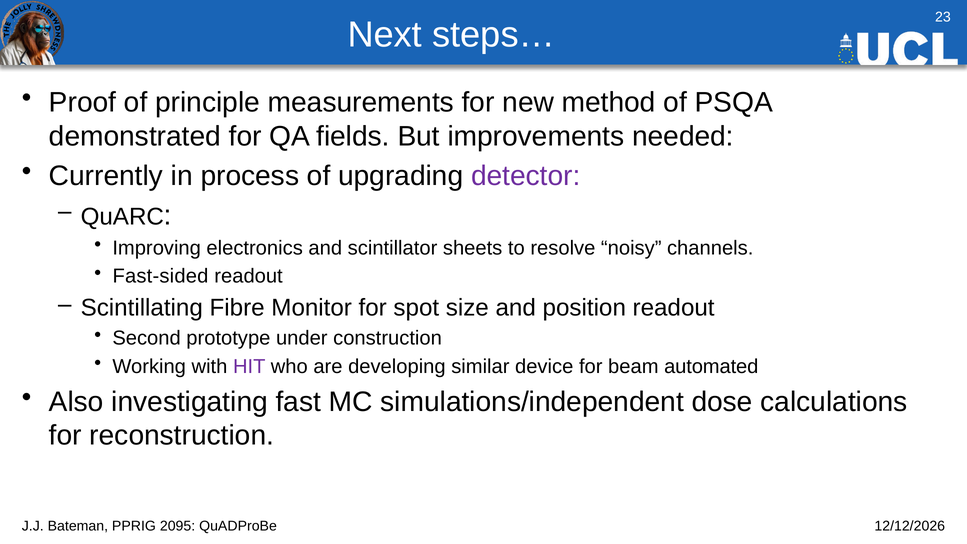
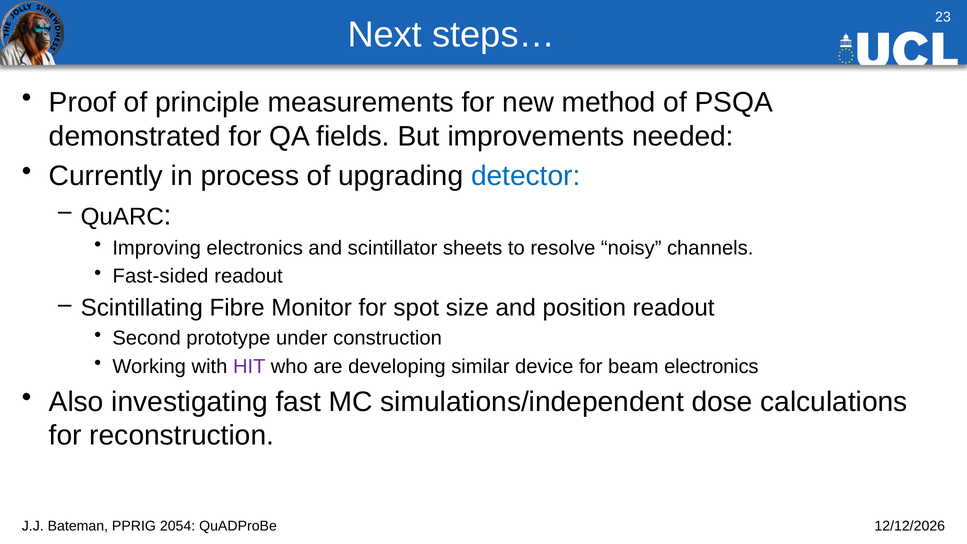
detector colour: purple -> blue (526, 176)
beam automated: automated -> electronics (711, 366)
2095: 2095 -> 2054 (178, 526)
